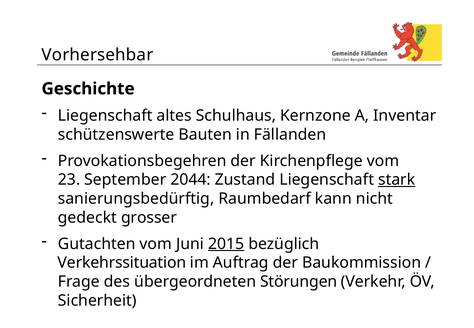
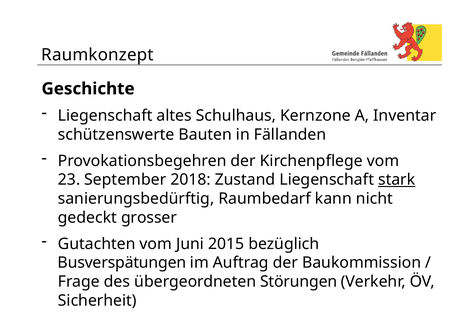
Vorhersehbar: Vorhersehbar -> Raumkonzept (97, 55)
2044: 2044 -> 2018 (191, 180)
2015 underline: present -> none (226, 244)
Verkehrssituation: Verkehrssituation -> Busverspätungen (122, 263)
